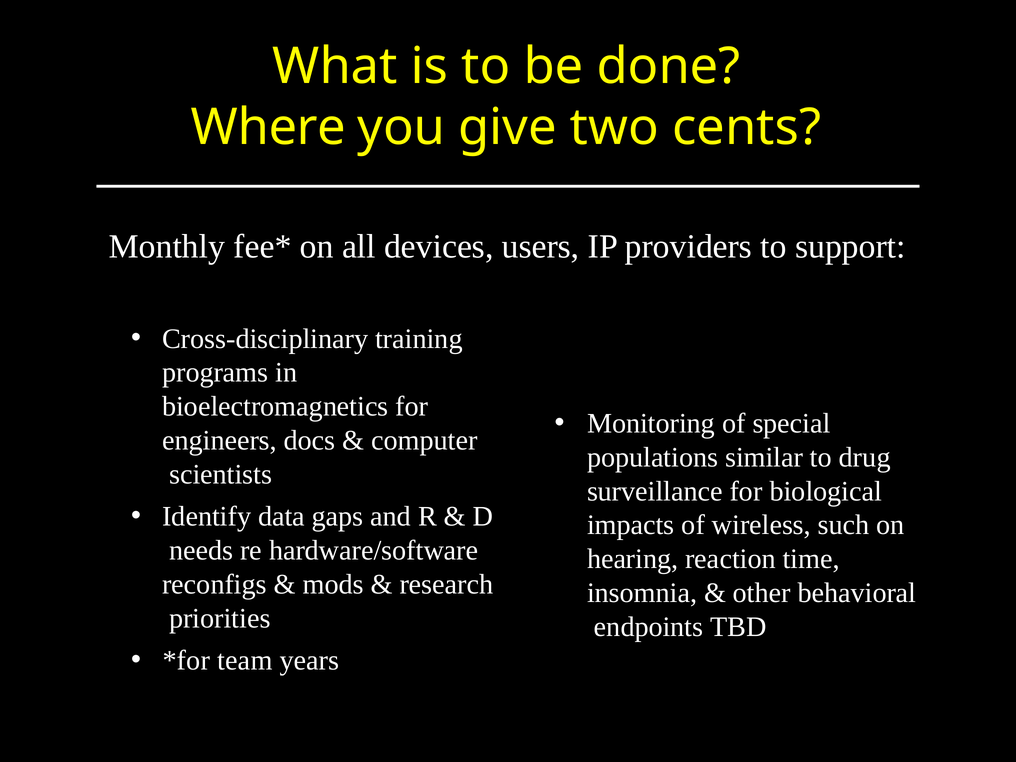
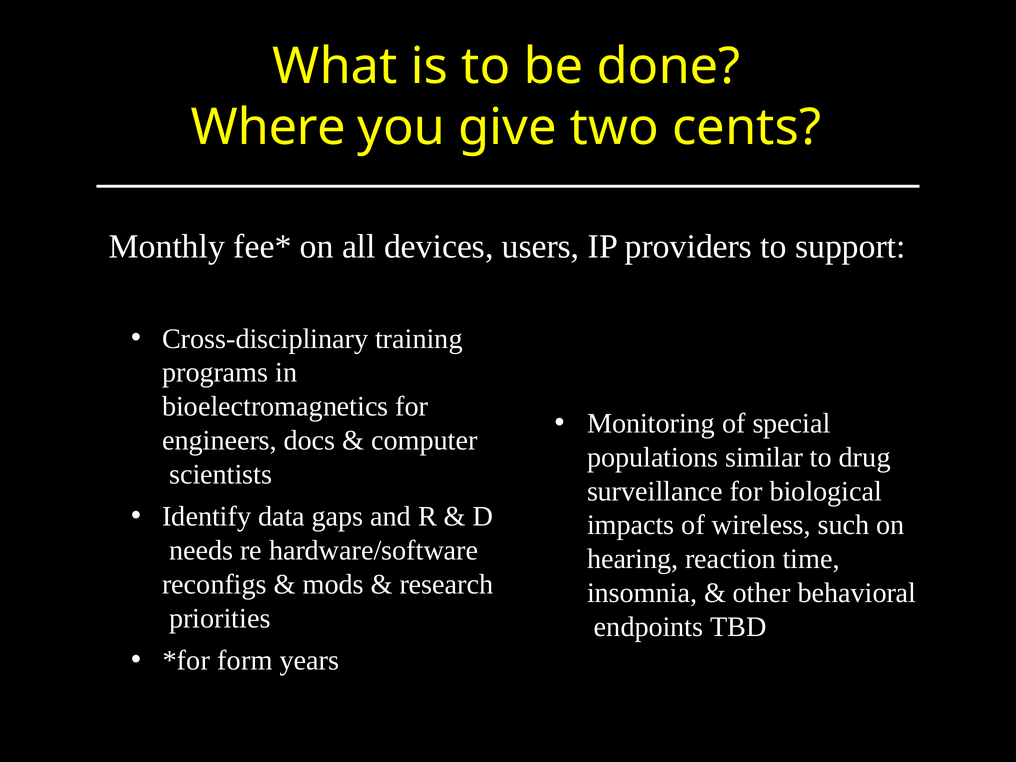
team: team -> form (245, 661)
